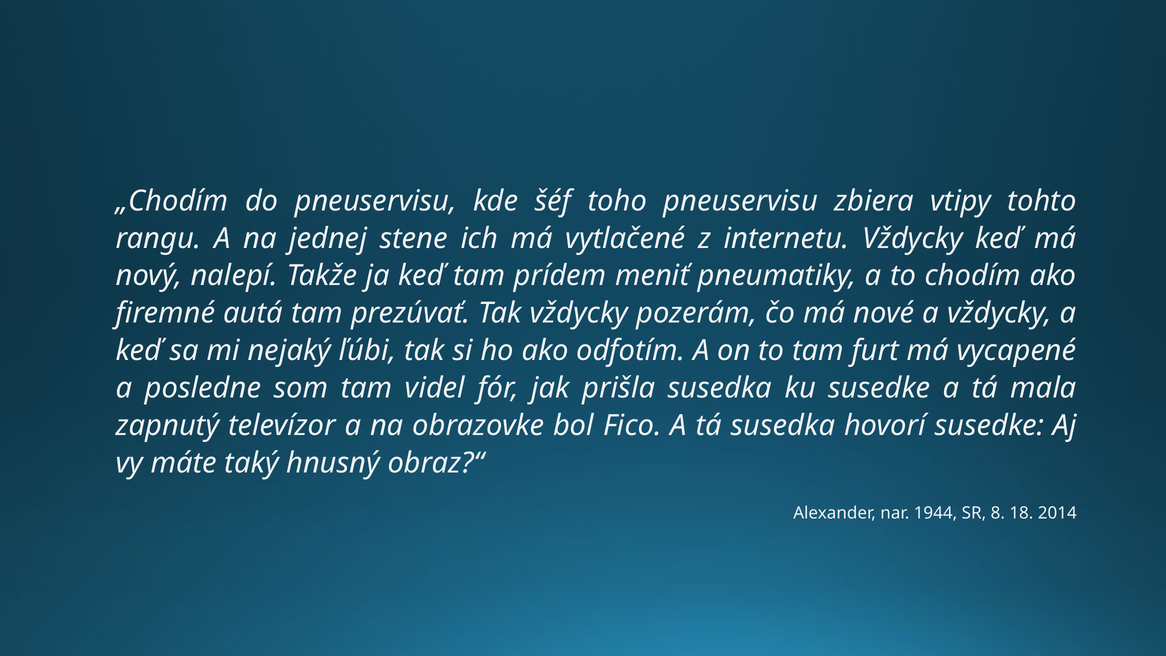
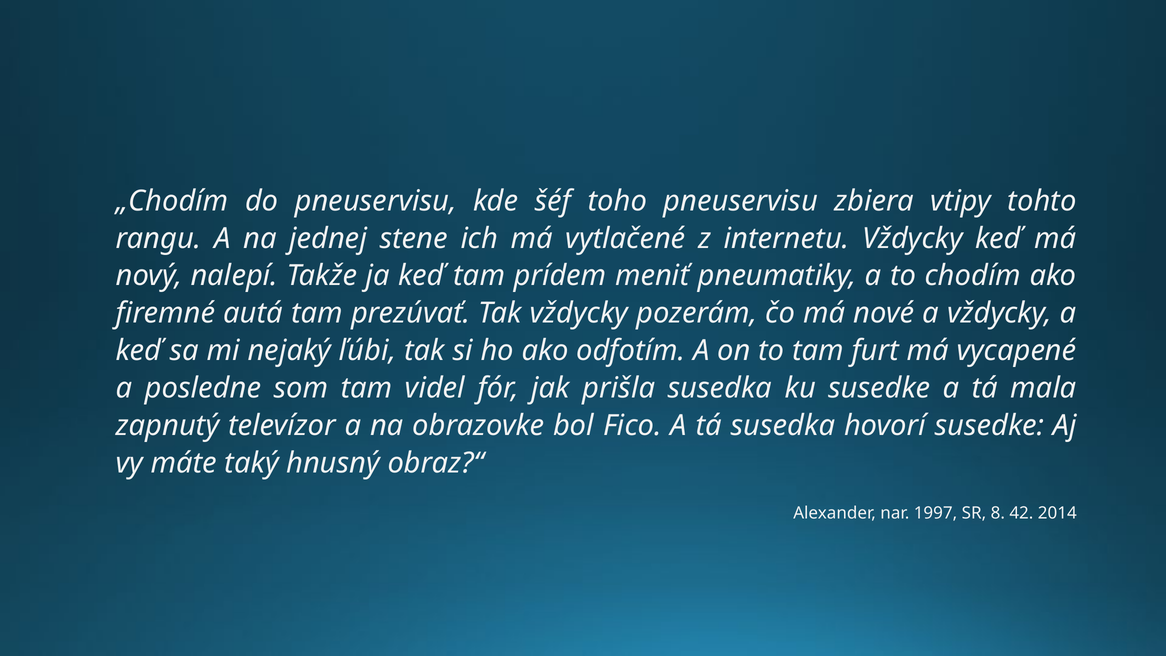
1944: 1944 -> 1997 (935, 513)
18: 18 -> 42 (1021, 513)
